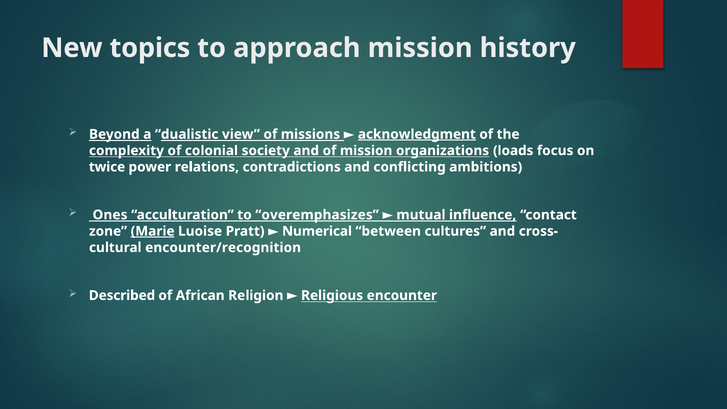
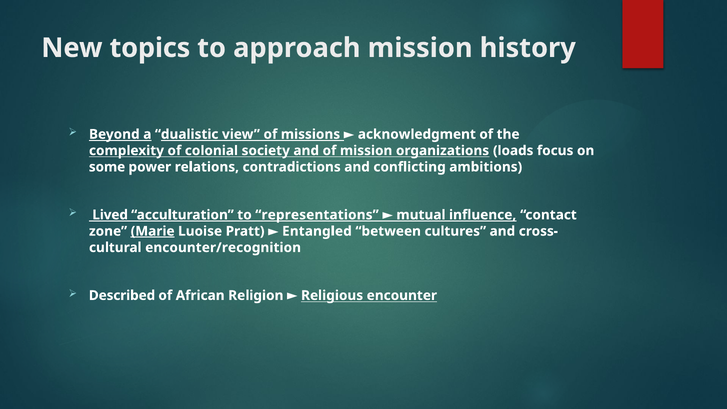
acknowledgment underline: present -> none (417, 134)
twice: twice -> some (107, 167)
Ones: Ones -> Lived (110, 215)
overemphasizes: overemphasizes -> representations (317, 215)
Numerical: Numerical -> Entangled (317, 231)
